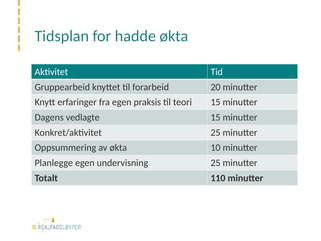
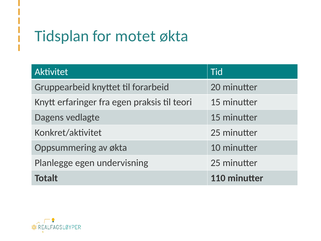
hadde: hadde -> motet (135, 36)
